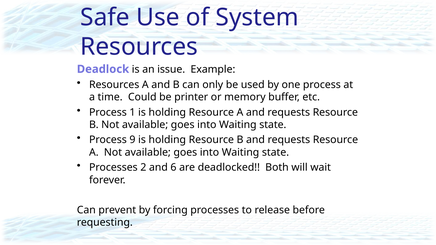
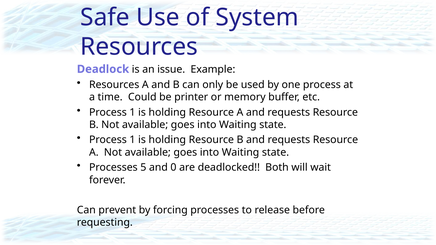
9: 9 -> 1 (132, 140)
2: 2 -> 5 (143, 168)
6: 6 -> 0 (173, 168)
